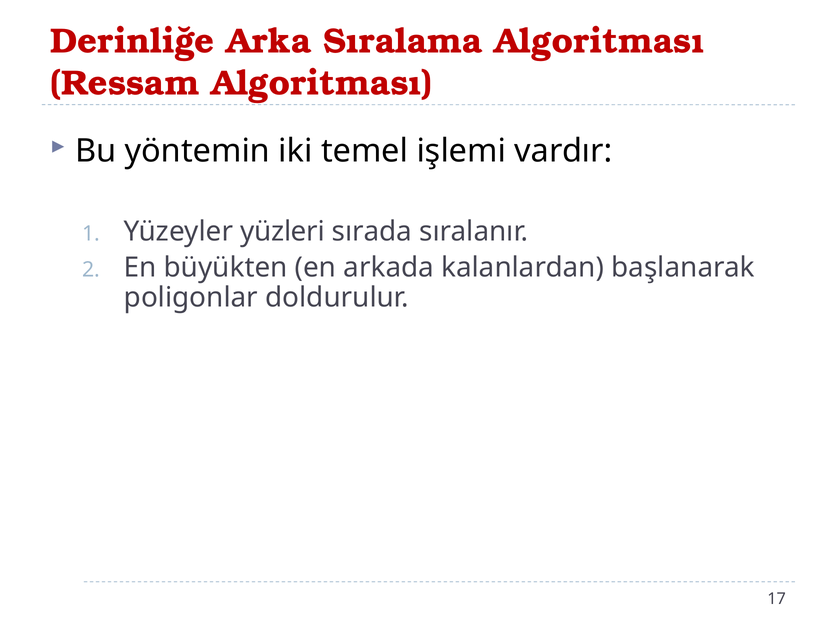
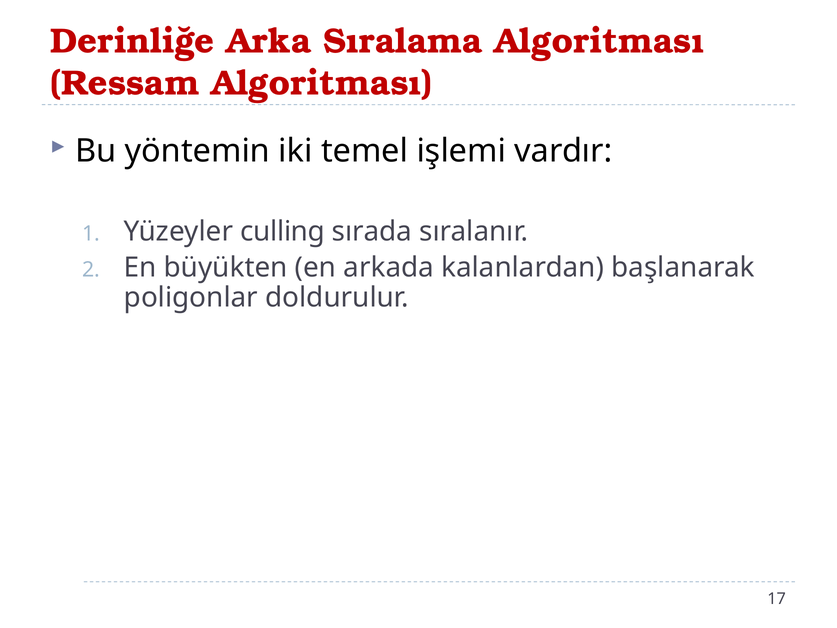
yüzleri: yüzleri -> culling (283, 232)
